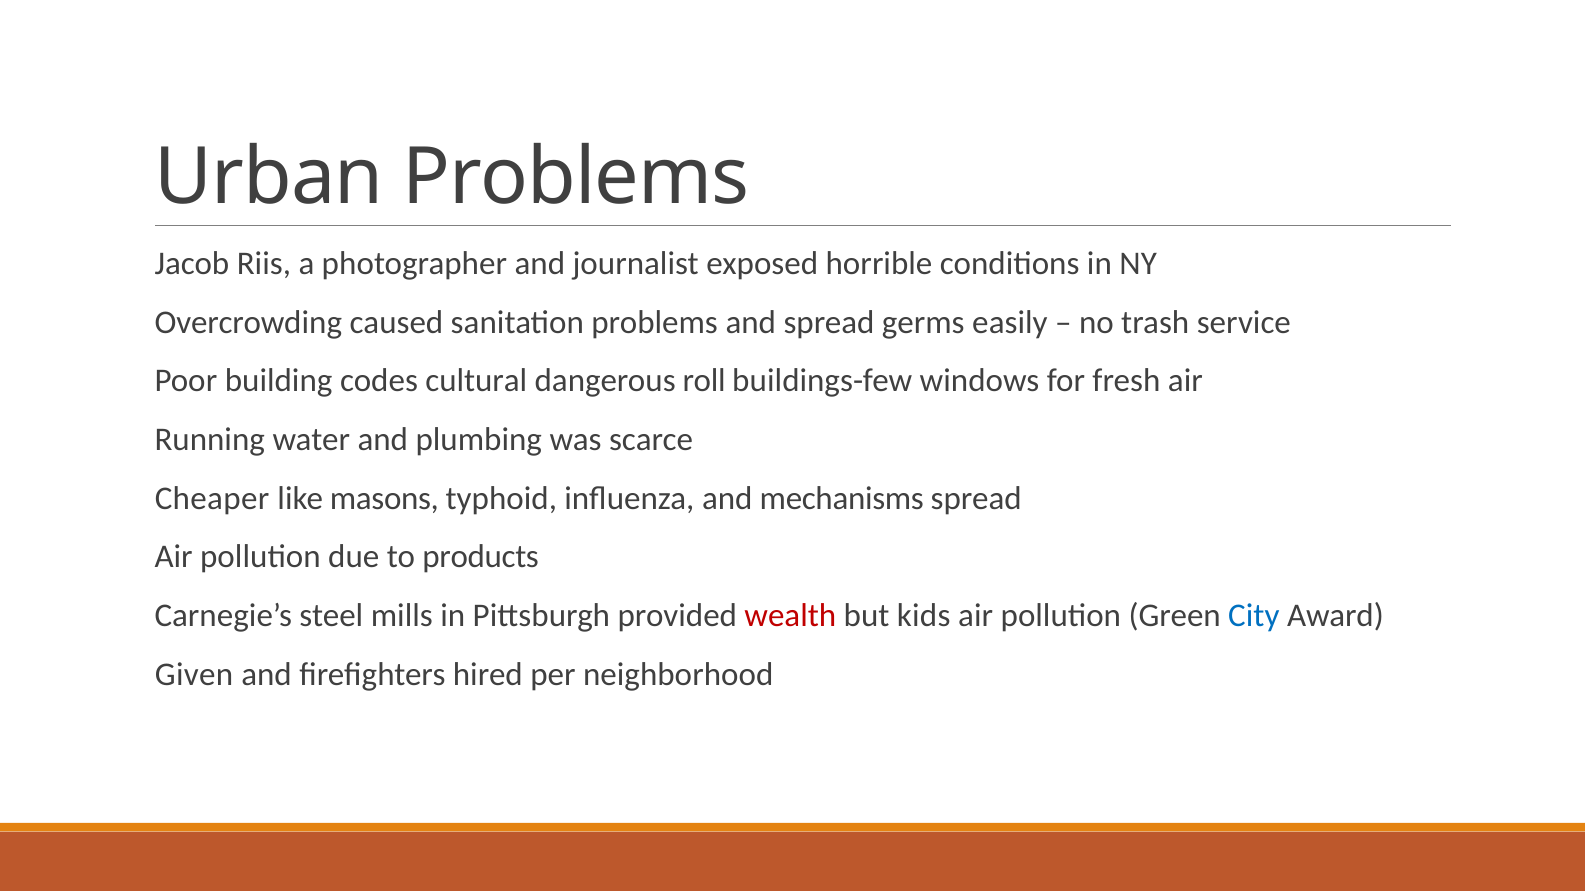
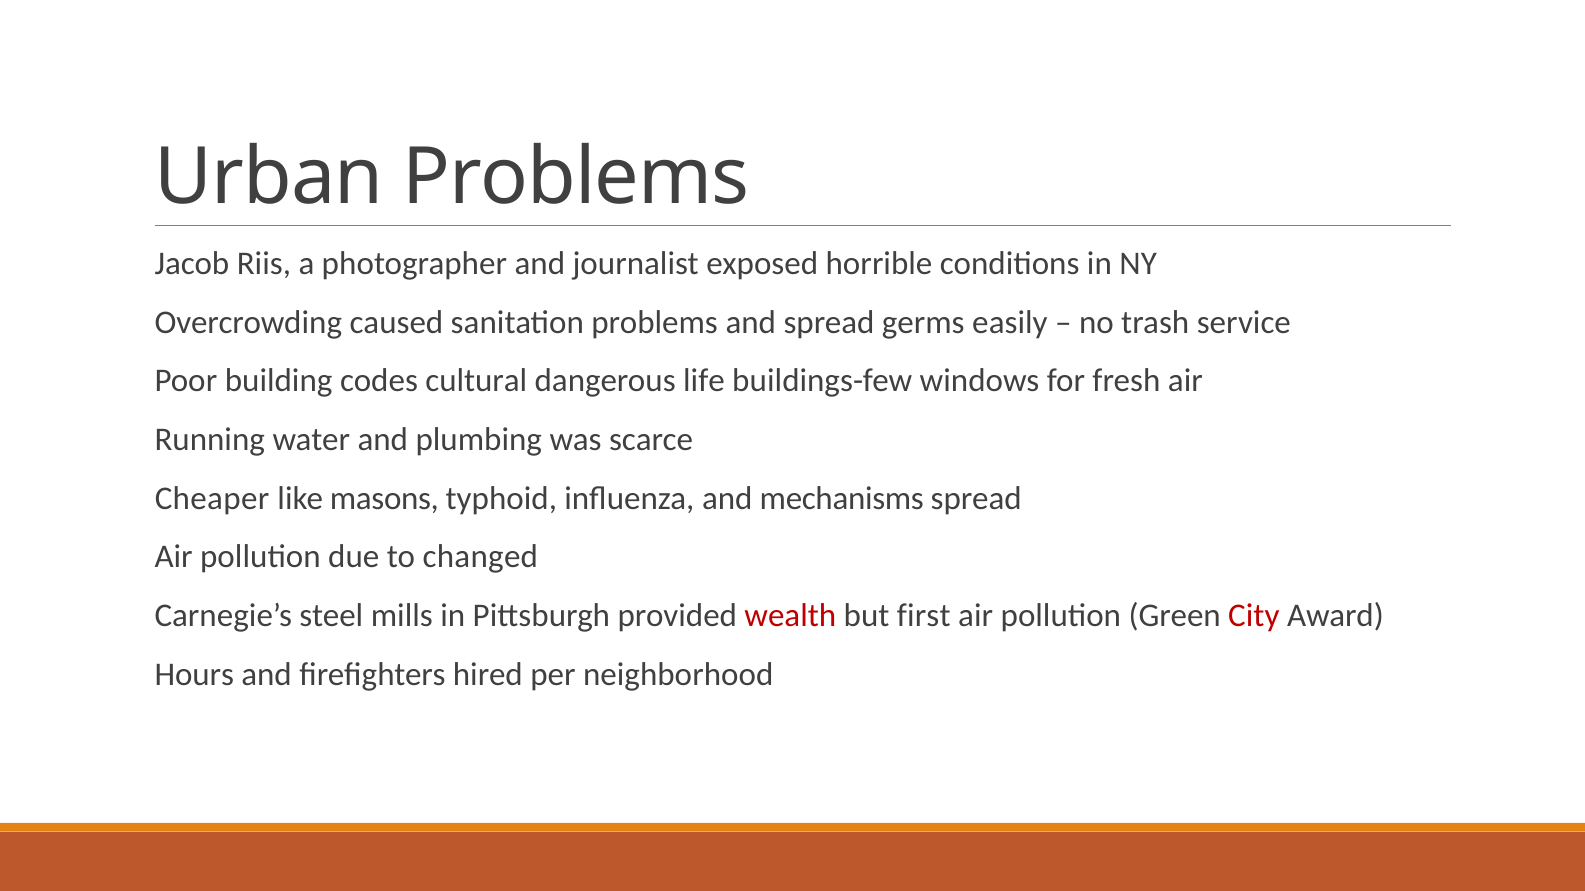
roll: roll -> life (704, 381)
products: products -> changed (480, 557)
kids: kids -> first (924, 616)
City colour: blue -> red (1254, 616)
Given: Given -> Hours (194, 675)
